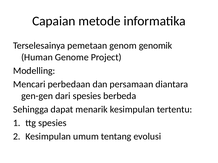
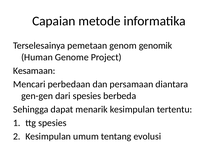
Modelling: Modelling -> Kesamaan (34, 71)
